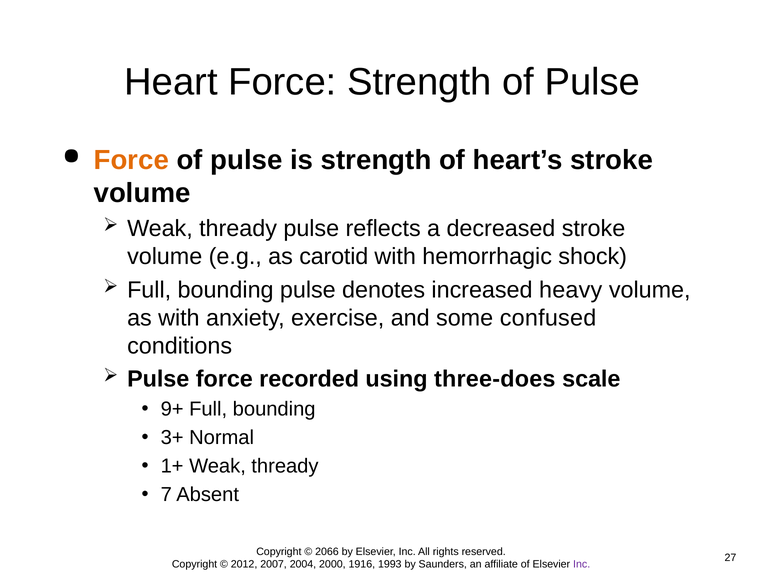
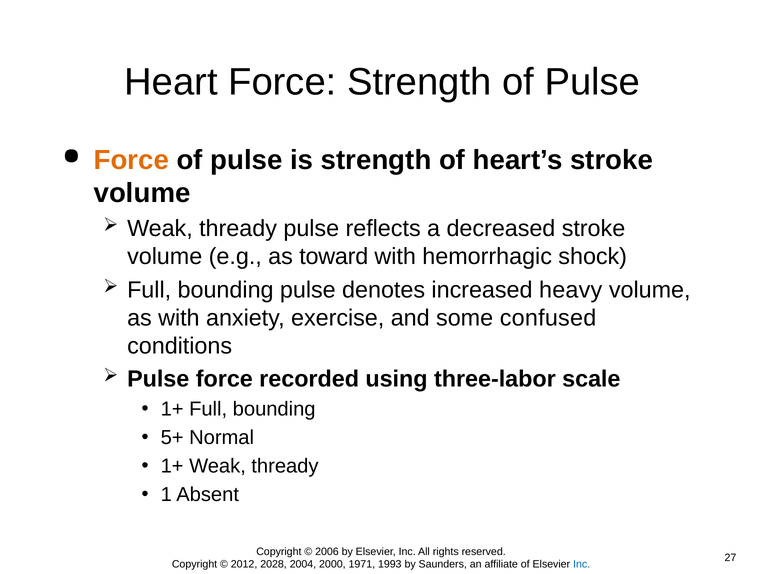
carotid: carotid -> toward (334, 257)
three-does: three-does -> three-labor (495, 379)
9+: 9+ -> 1+ (172, 409)
3+: 3+ -> 5+ (172, 438)
7: 7 -> 1 (166, 494)
2066: 2066 -> 2006 (327, 551)
2007: 2007 -> 2028 (274, 564)
1916: 1916 -> 1971 (362, 564)
Inc colour: purple -> blue (582, 564)
